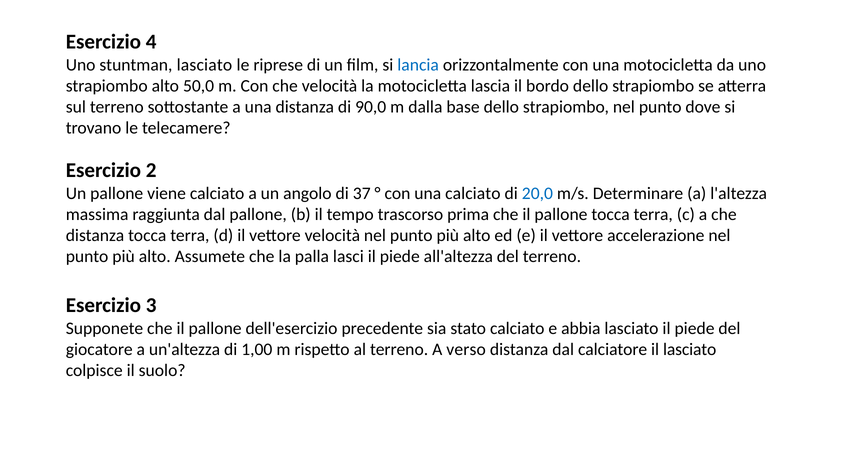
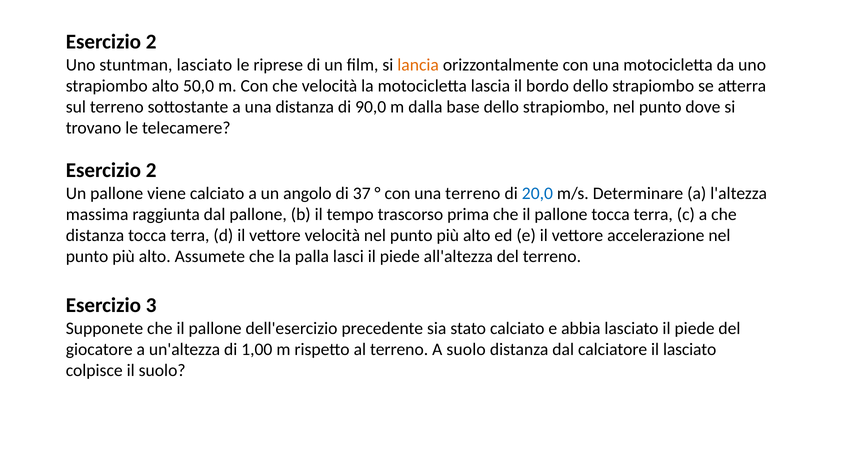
4: 4 -> 2 (151, 42)
lancia colour: blue -> orange (418, 65)
una calciato: calciato -> terreno (473, 194)
A verso: verso -> suolo (466, 350)
